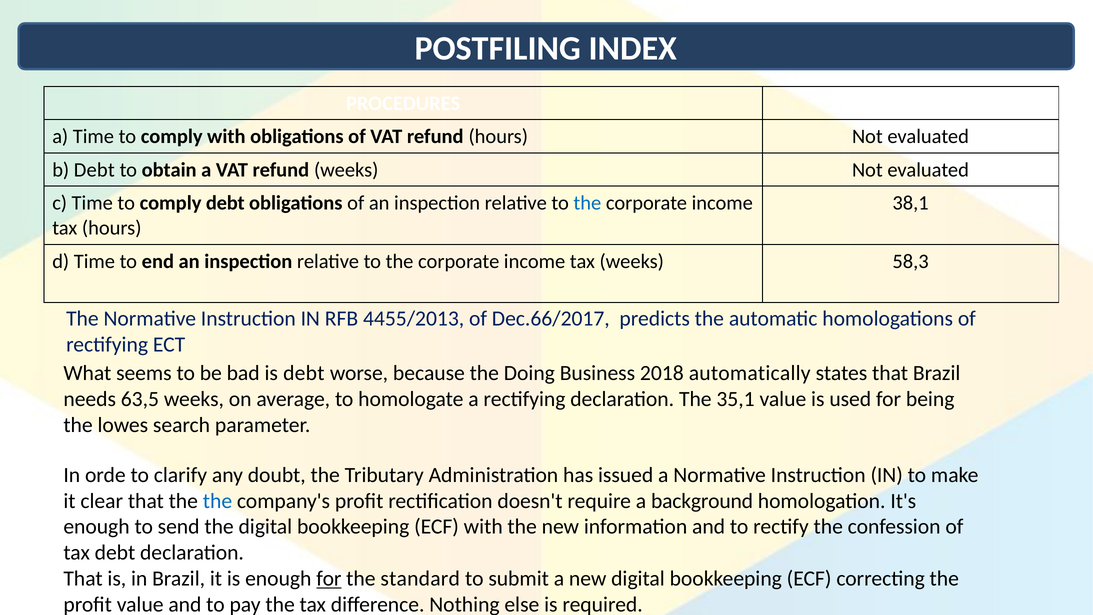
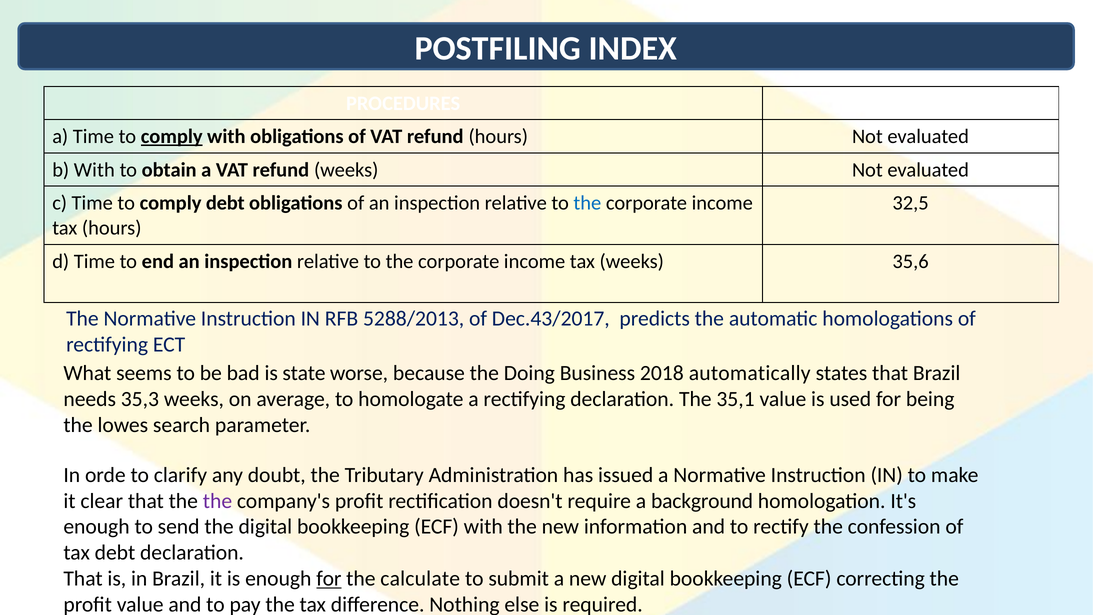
comply underline: none -> present (172, 136)
b Debt: Debt -> With (94, 170)
38,1: 38,1 -> 32,5 (911, 203)
58,3: 58,3 -> 35,6 (911, 261)
4455/2013: 4455/2013 -> 5288/2013 (414, 319)
Dec.66/2017: Dec.66/2017 -> Dec.43/2017 (551, 319)
is debt: debt -> state (304, 373)
63,5: 63,5 -> 35,3 (140, 399)
the colour: blue -> purple (218, 501)
standard: standard -> calculate (420, 579)
